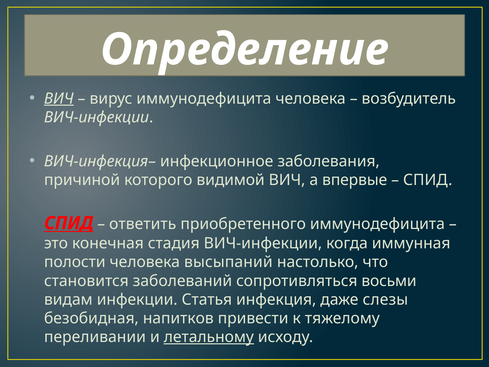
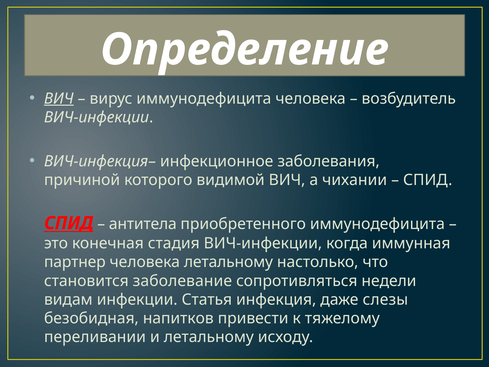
впервые: впервые -> чихании (355, 180)
ответить: ответить -> антитела (143, 224)
полости: полости -> партнер (75, 262)
человека высыпаний: высыпаний -> летальному (228, 262)
заболеваний: заболеваний -> заболевание (182, 281)
восьми: восьми -> недели (389, 281)
летальному underline: present -> none (209, 337)
